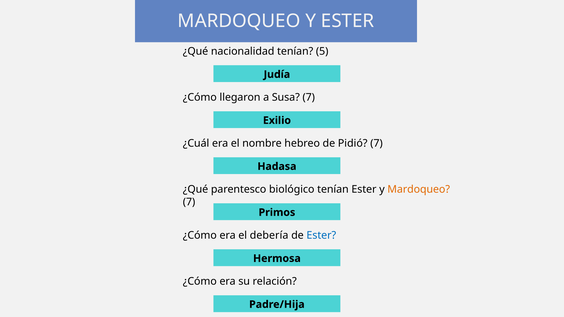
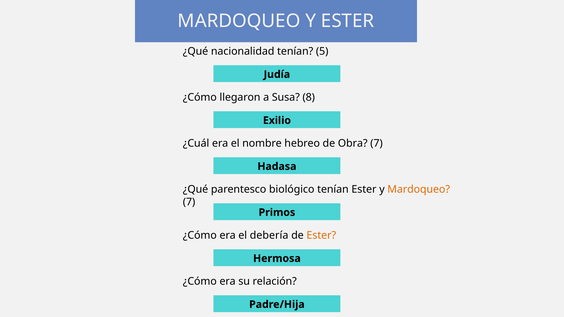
Susa 7: 7 -> 8 (309, 97)
Pidió: Pidió -> Obra (353, 144)
Ester colour: blue -> orange (321, 236)
